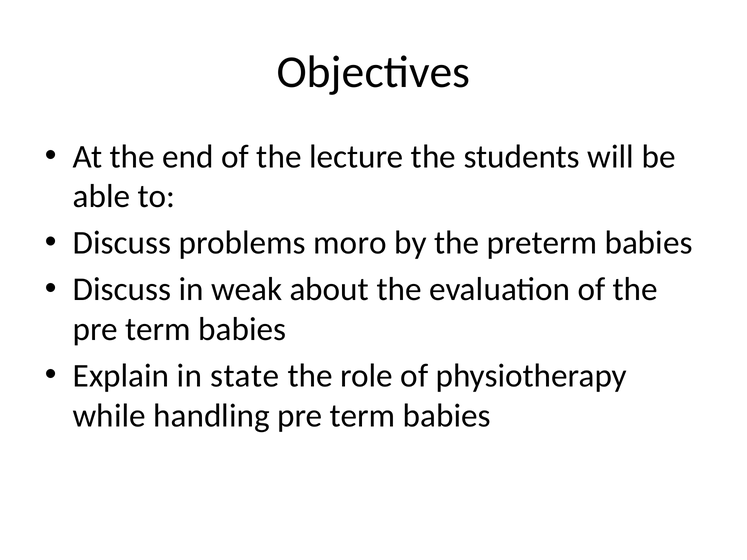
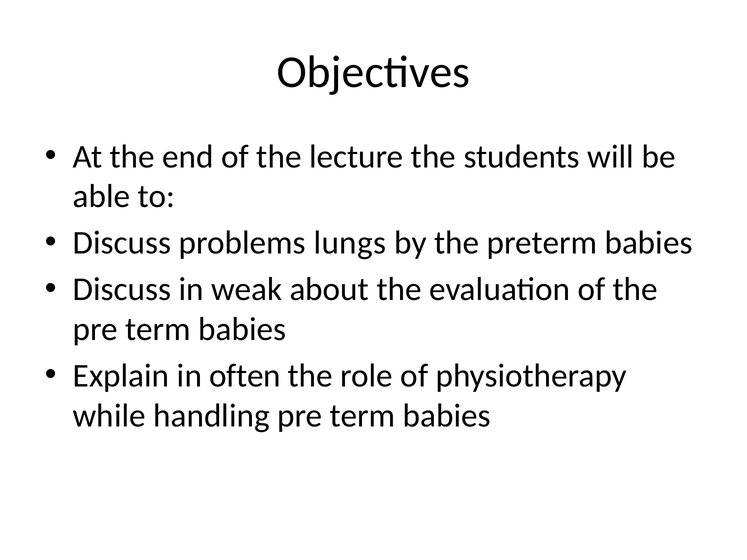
moro: moro -> lungs (350, 243)
state: state -> often (245, 376)
